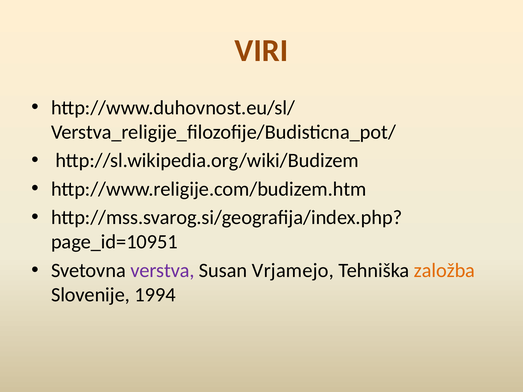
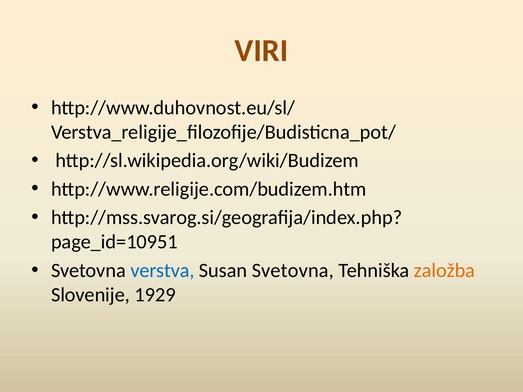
verstva colour: purple -> blue (162, 271)
Susan Vrjamejo: Vrjamejo -> Svetovna (293, 271)
1994: 1994 -> 1929 (155, 295)
